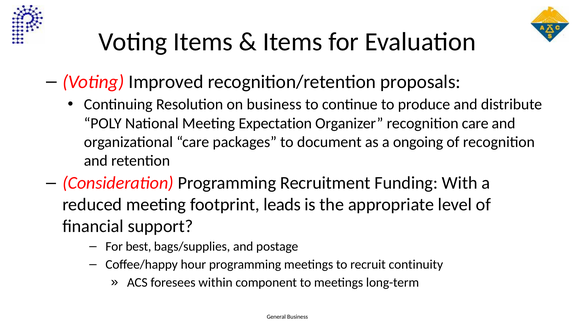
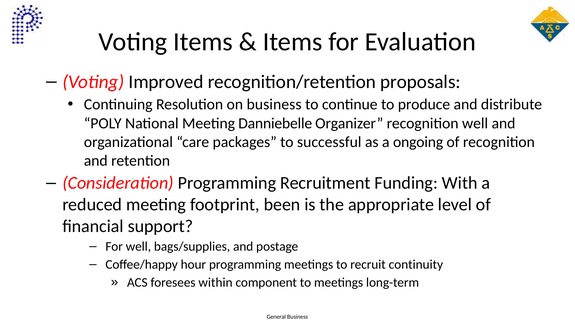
Expectation: Expectation -> Danniebelle (275, 123)
recognition care: care -> well (475, 123)
document: document -> successful (329, 142)
leads: leads -> been (282, 205)
For best: best -> well (138, 247)
